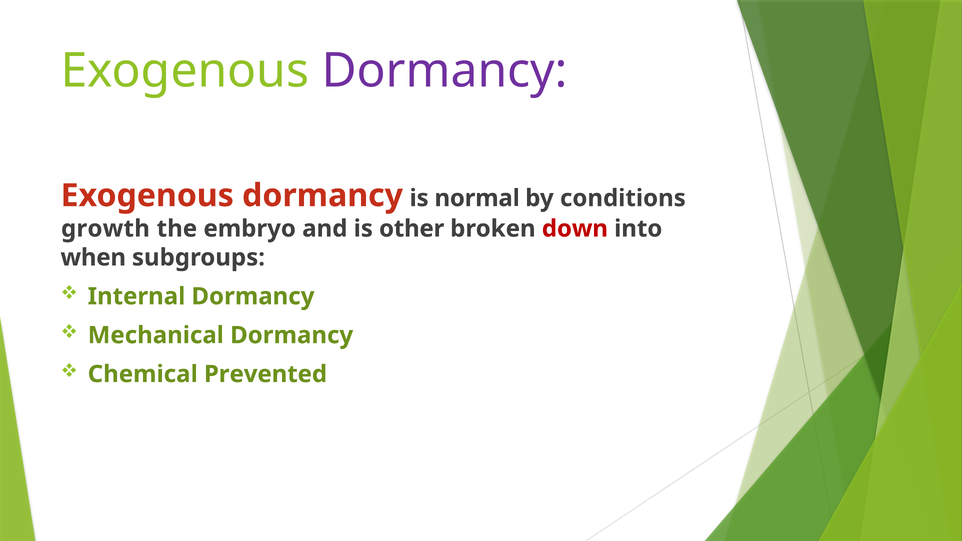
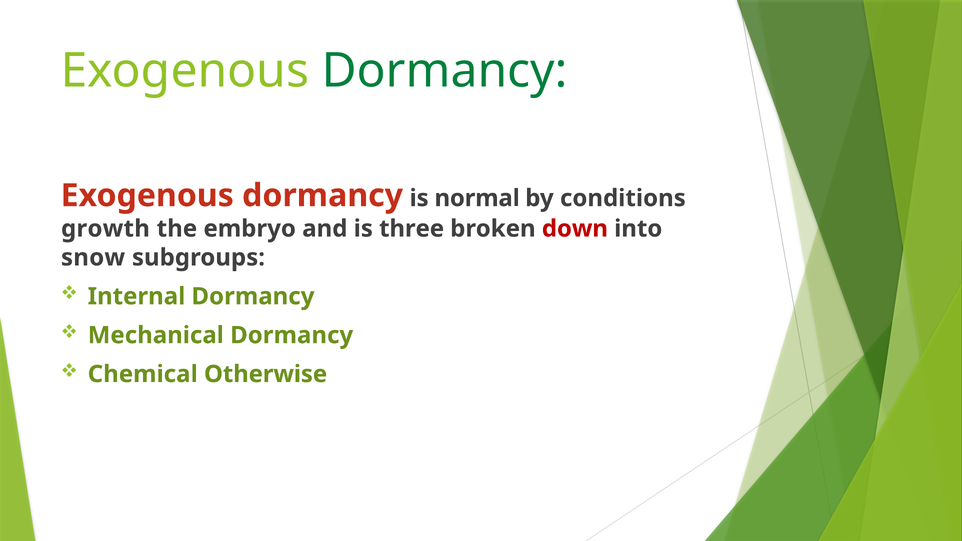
Dormancy colour: purple -> green (445, 71)
other: other -> three (412, 229)
when: when -> snow (93, 258)
Prevented: Prevented -> Otherwise (266, 374)
